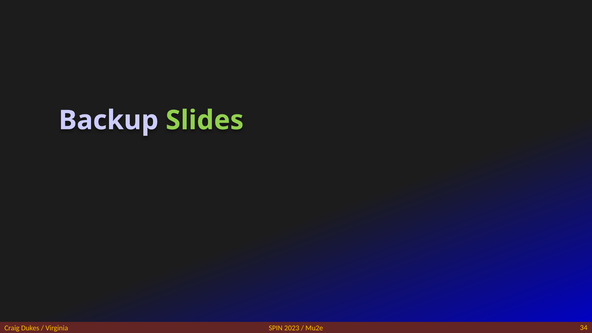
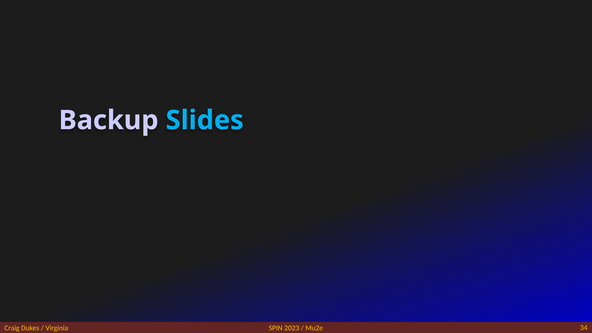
Slides colour: light green -> light blue (205, 120)
